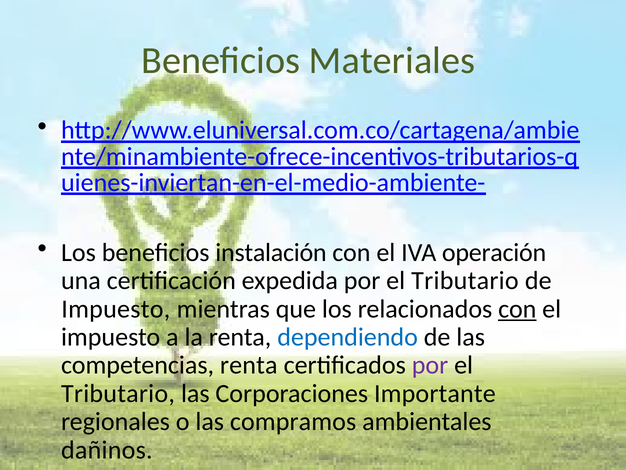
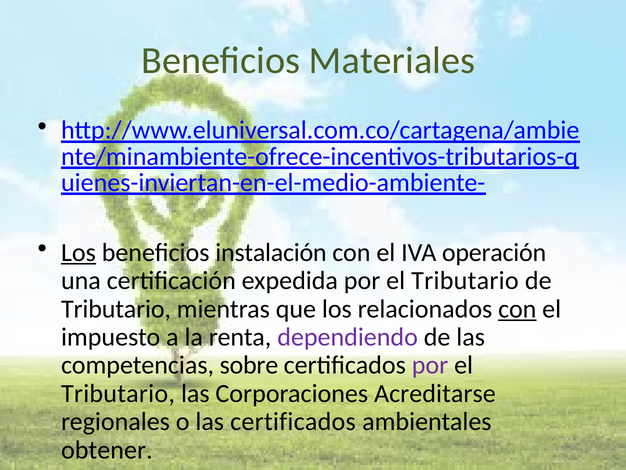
Los underline: none -> present (78, 252)
Impuesto: Impuesto -> Tributario (116, 309)
dependiendo colour: blue -> purple (348, 337)
competencias renta: renta -> sobre (249, 365)
Importante: Importante -> Acreditarse (435, 393)
las compramos: compramos -> certificados (293, 421)
dañinos: dañinos -> obtener (107, 449)
